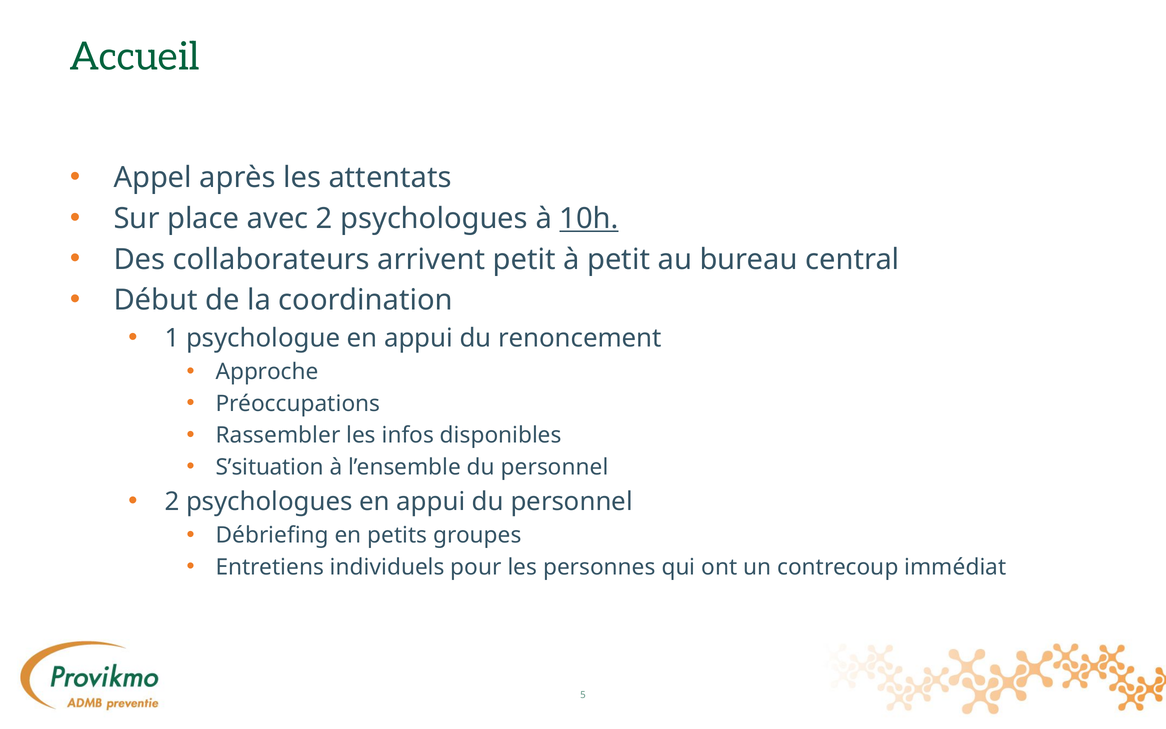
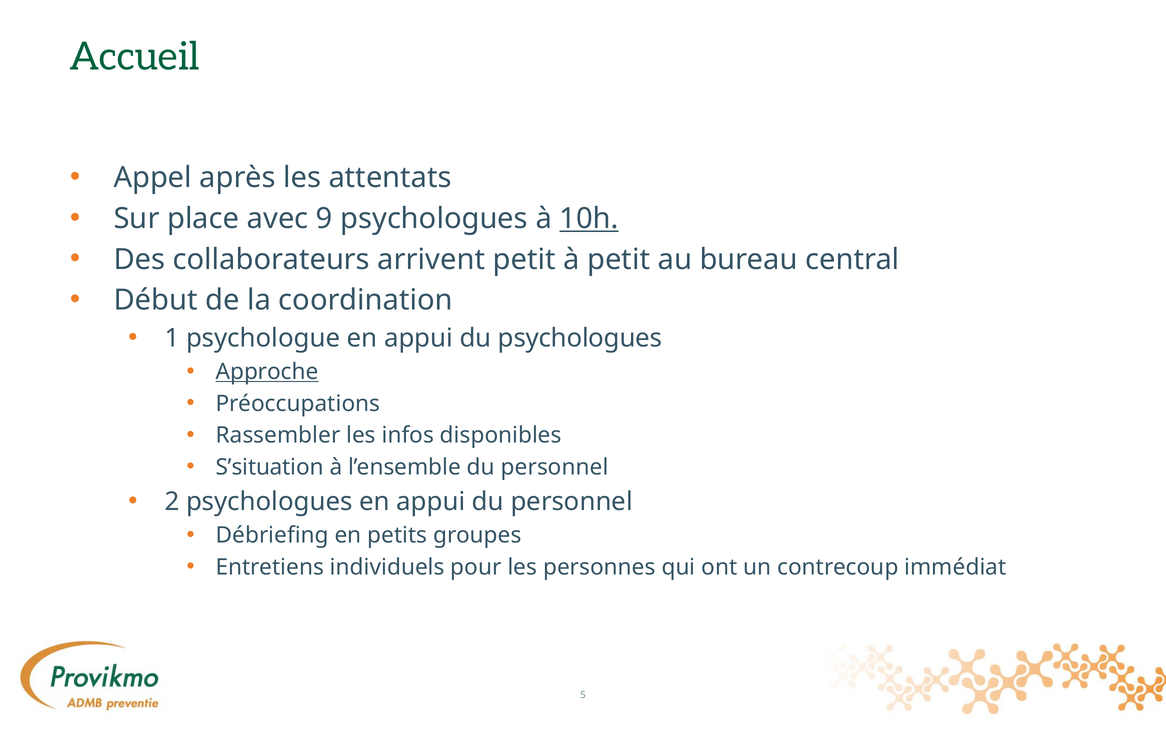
avec 2: 2 -> 9 (324, 219)
du renoncement: renoncement -> psychologues (580, 338)
Approche underline: none -> present (267, 372)
